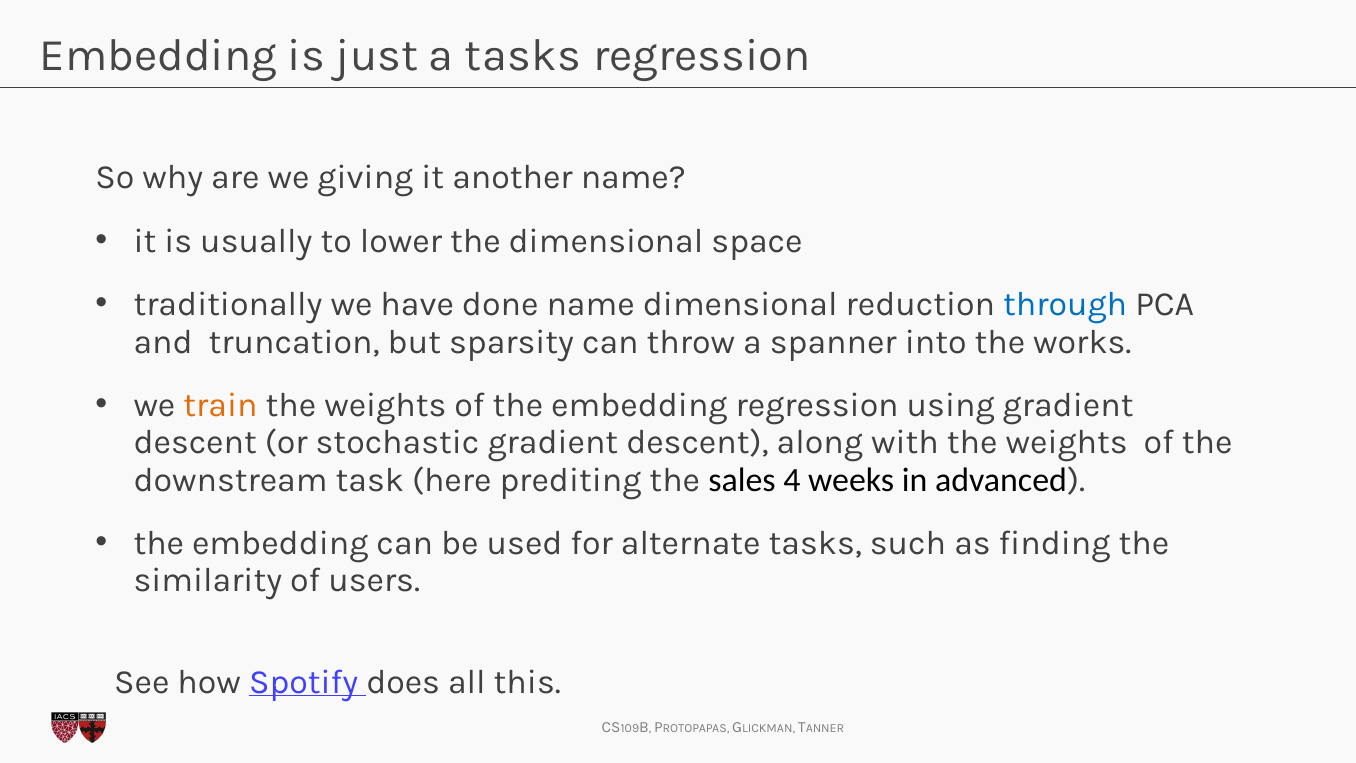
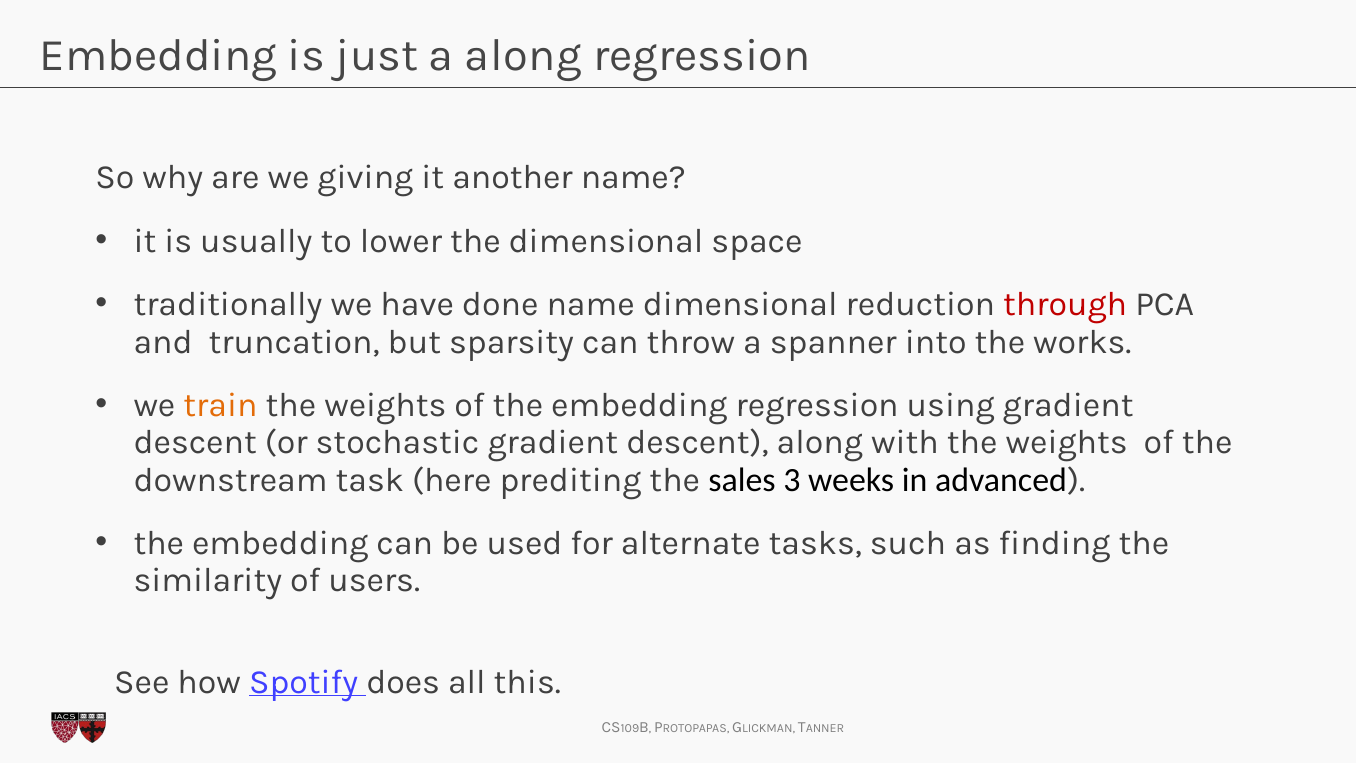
a tasks: tasks -> along (523, 56)
through colour: blue -> red (1065, 304)
4: 4 -> 3 (792, 480)
